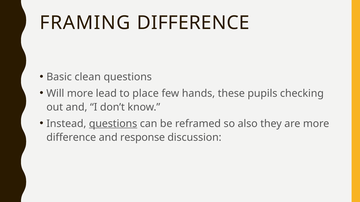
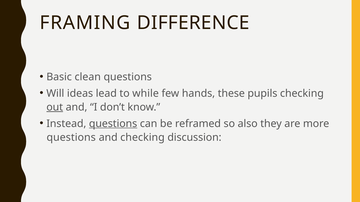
Will more: more -> ideas (80, 94)
place: place -> while (146, 94)
out underline: none -> present (55, 107)
difference: difference -> questions (71, 138)
and response: response -> checking (142, 138)
